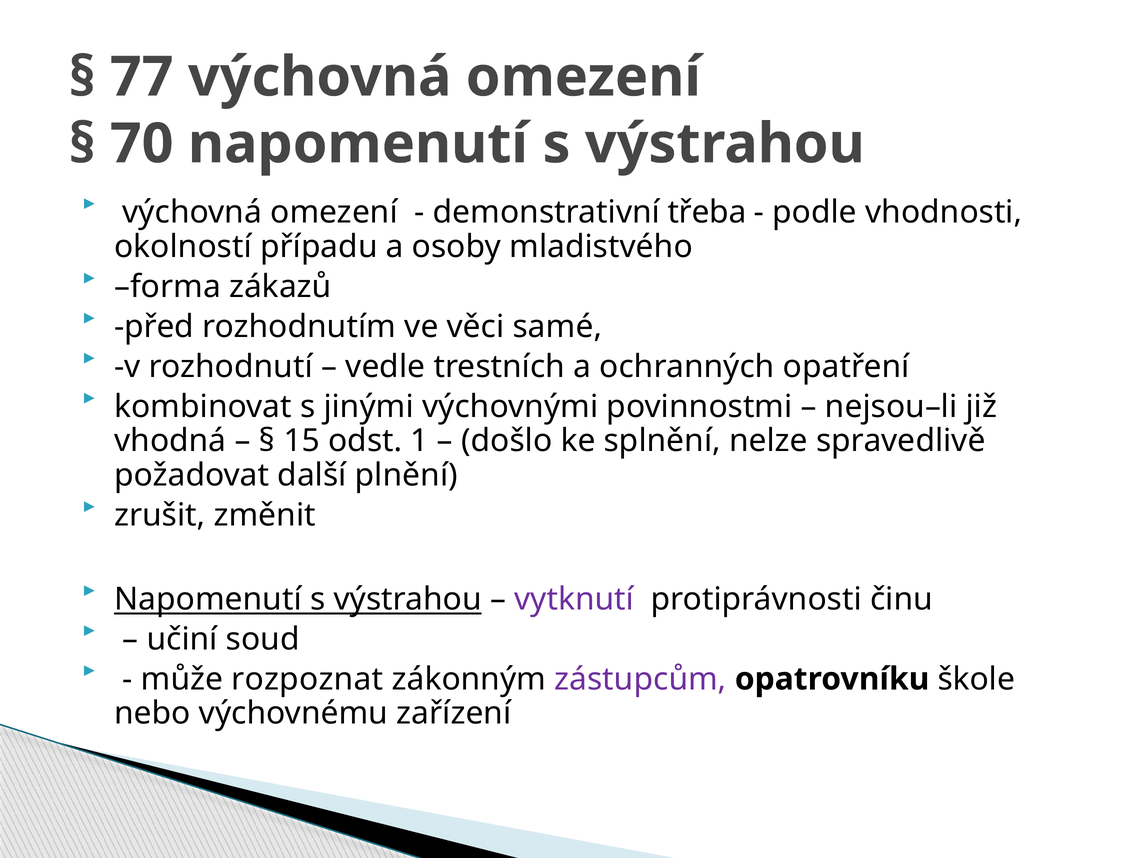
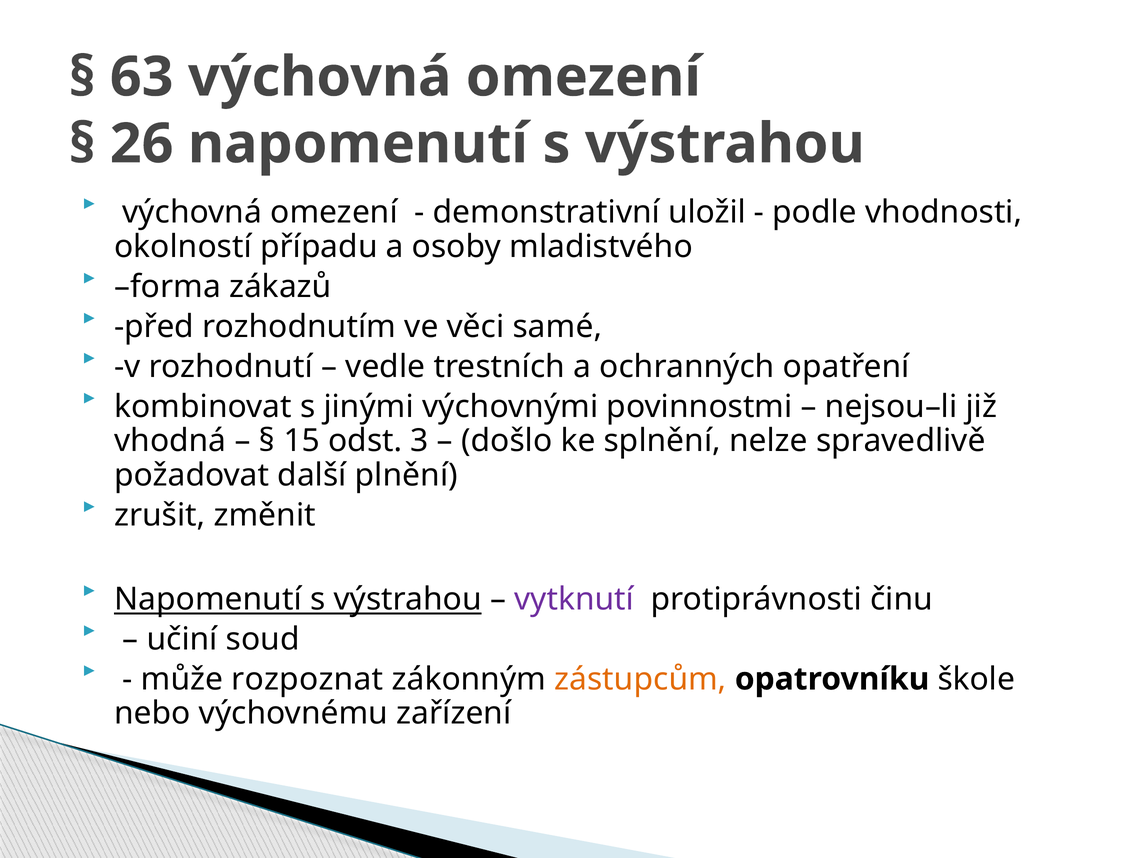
77: 77 -> 63 (142, 77)
70: 70 -> 26 (142, 144)
třeba: třeba -> uložil (707, 212)
1: 1 -> 3 (420, 441)
zástupcům colour: purple -> orange (640, 679)
